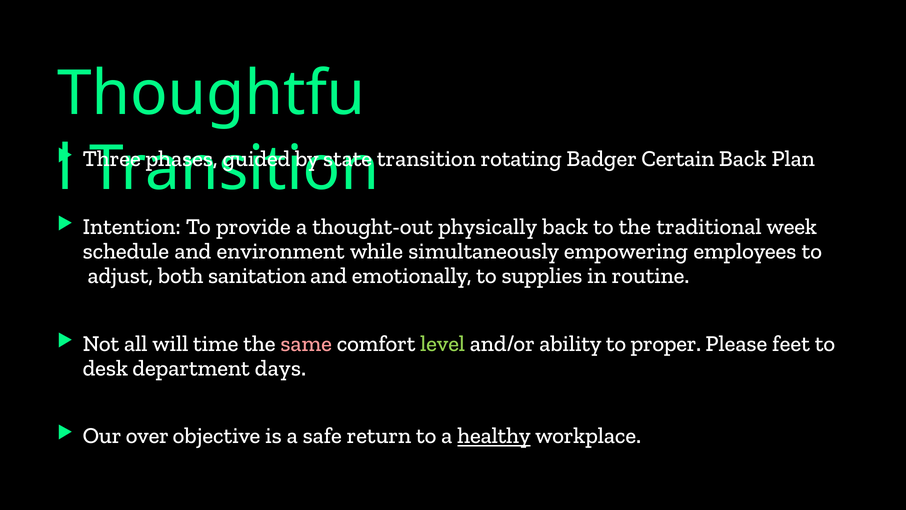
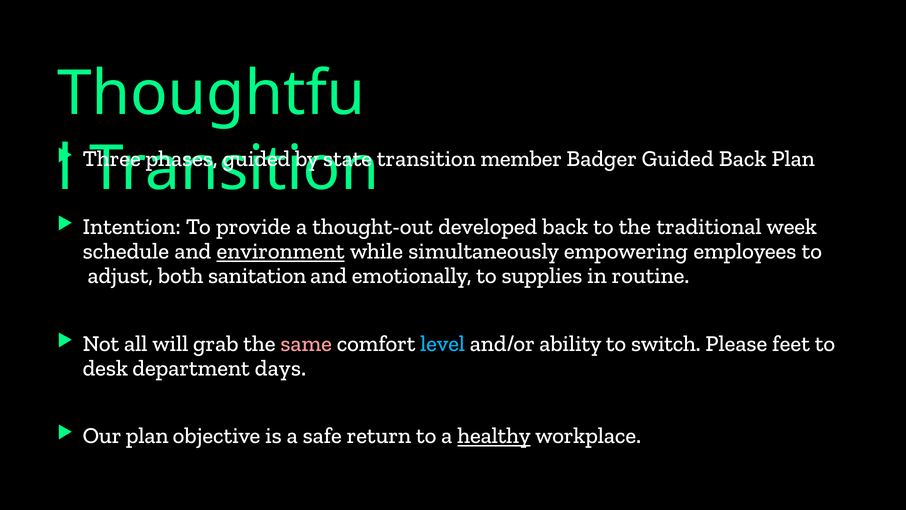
rotating: rotating -> member (521, 159)
Badger Certain: Certain -> Guided (678, 159)
physically: physically -> developed (488, 227)
environment underline: none -> present (281, 251)
time: time -> grab (216, 344)
level colour: light green -> light blue (443, 344)
proper: proper -> switch (666, 344)
Our over: over -> plan (147, 436)
